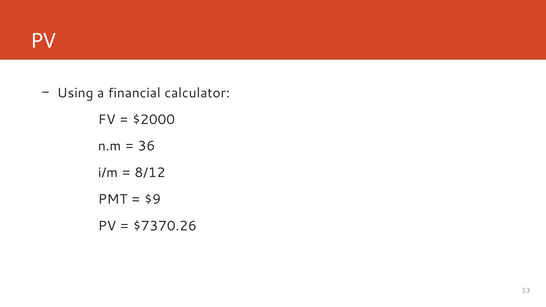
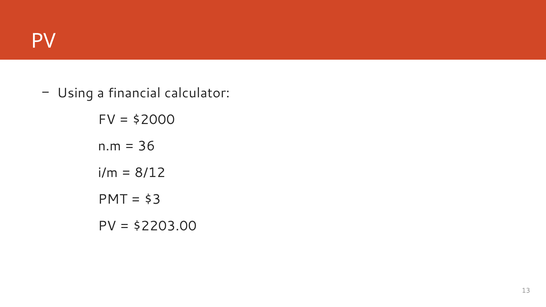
$9: $9 -> $3 (153, 199)
$7370.26: $7370.26 -> $2203.00 (165, 226)
